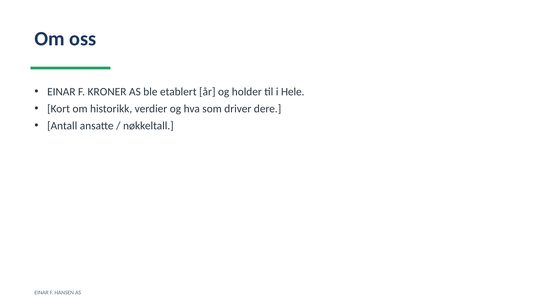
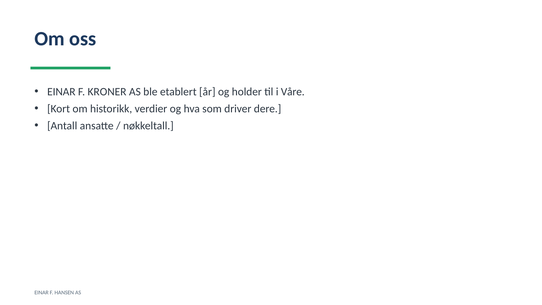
Hele: Hele -> Våre (293, 92)
